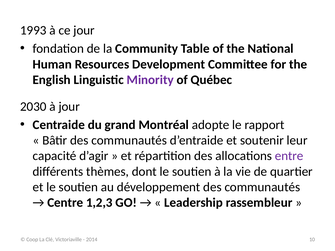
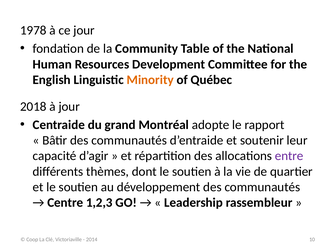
1993: 1993 -> 1978 (33, 30)
Minority colour: purple -> orange (150, 80)
2030: 2030 -> 2018 (33, 107)
